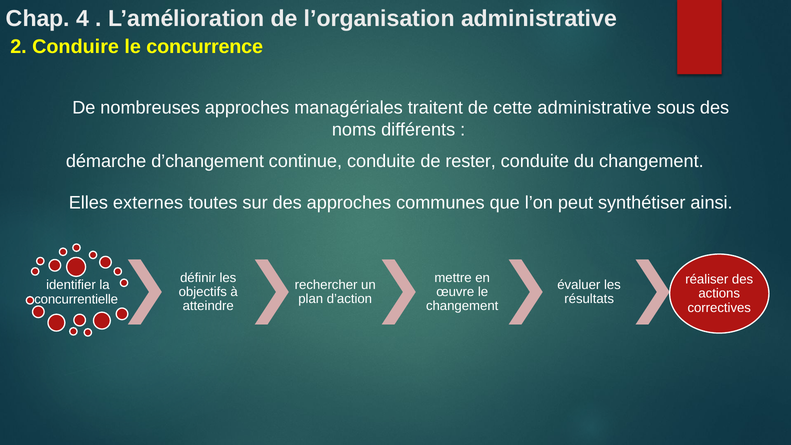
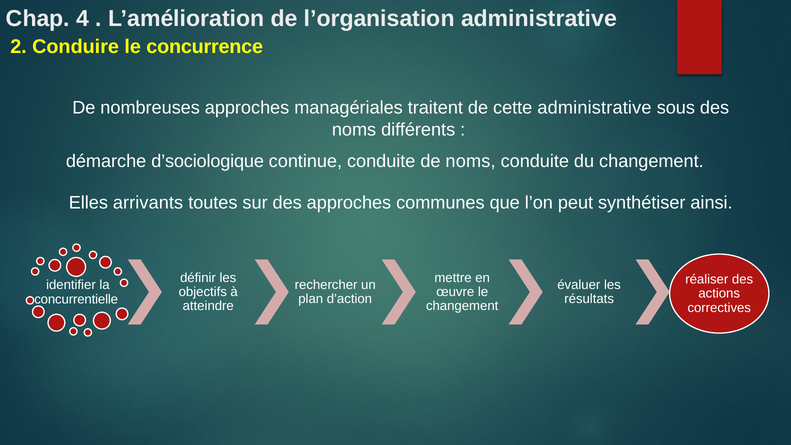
d’changement: d’changement -> d’sociologique (208, 161)
de rester: rester -> noms (471, 161)
externes: externes -> arrivants (148, 203)
